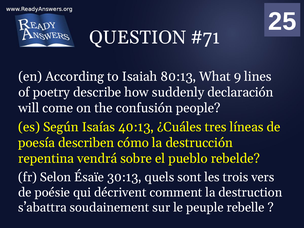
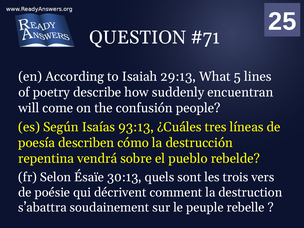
80:13: 80:13 -> 29:13 (178, 77)
9: 9 -> 5 (237, 77)
declaración: declaración -> encuentran (240, 92)
40:13: 40:13 -> 93:13 (136, 127)
